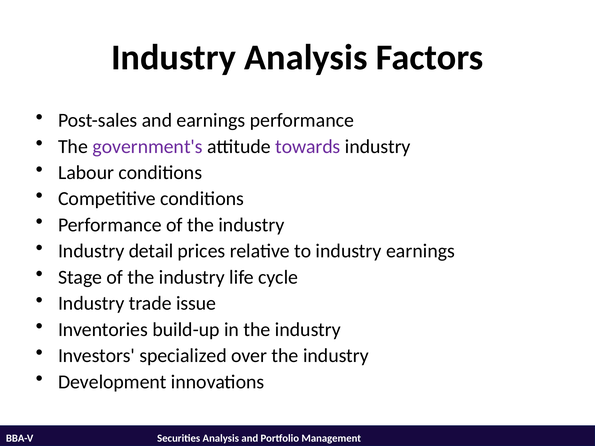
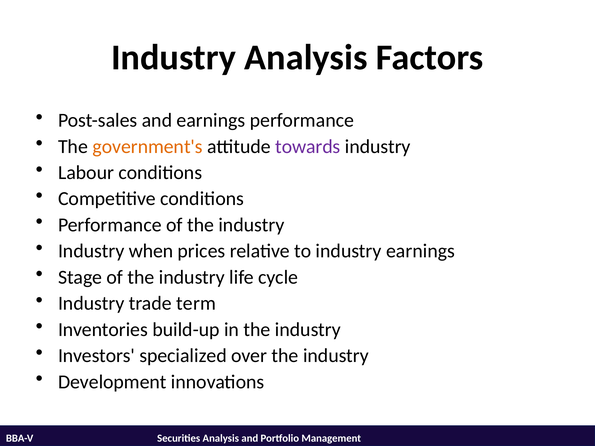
government's colour: purple -> orange (148, 147)
detail: detail -> when (151, 251)
issue: issue -> term (196, 304)
